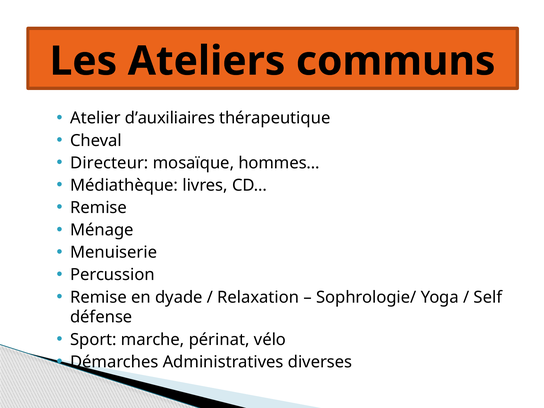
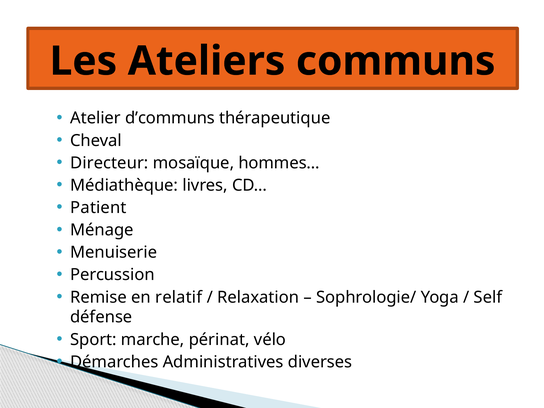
d’auxiliaires: d’auxiliaires -> d’communs (170, 118)
Remise: Remise -> Patient (98, 208)
dyade: dyade -> relatif (179, 297)
